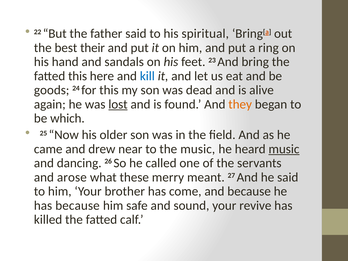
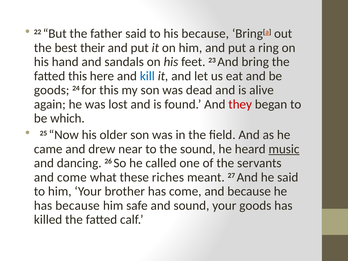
his spiritual: spiritual -> because (205, 34)
lost underline: present -> none (118, 104)
they colour: orange -> red (240, 104)
the music: music -> sound (198, 149)
and arose: arose -> come (72, 177)
merry: merry -> riches (168, 177)
your revive: revive -> goods (255, 205)
